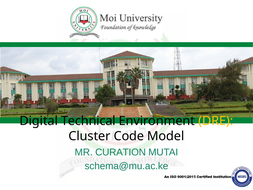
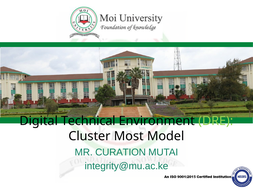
DRE colour: yellow -> light green (216, 121)
Code: Code -> Most (129, 136)
schema@mu.ac.ke: schema@mu.ac.ke -> integrity@mu.ac.ke (126, 166)
